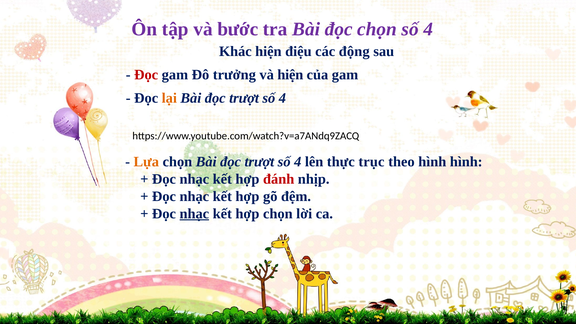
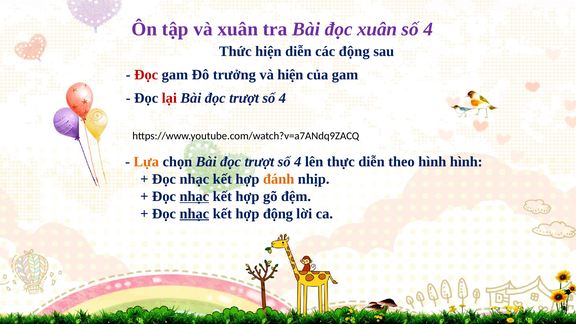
và bước: bước -> xuân (238, 29)
đọc chọn: chọn -> xuân (377, 29)
Khác: Khác -> Thức (235, 51)
hiện điệu: điệu -> diễn (298, 51)
lại colour: orange -> red (169, 98)
thực trục: trục -> diễn (372, 162)
đánh colour: red -> orange (279, 179)
nhạc underline: none -> present (194, 196)
hợp chọn: chọn -> động (278, 214)
